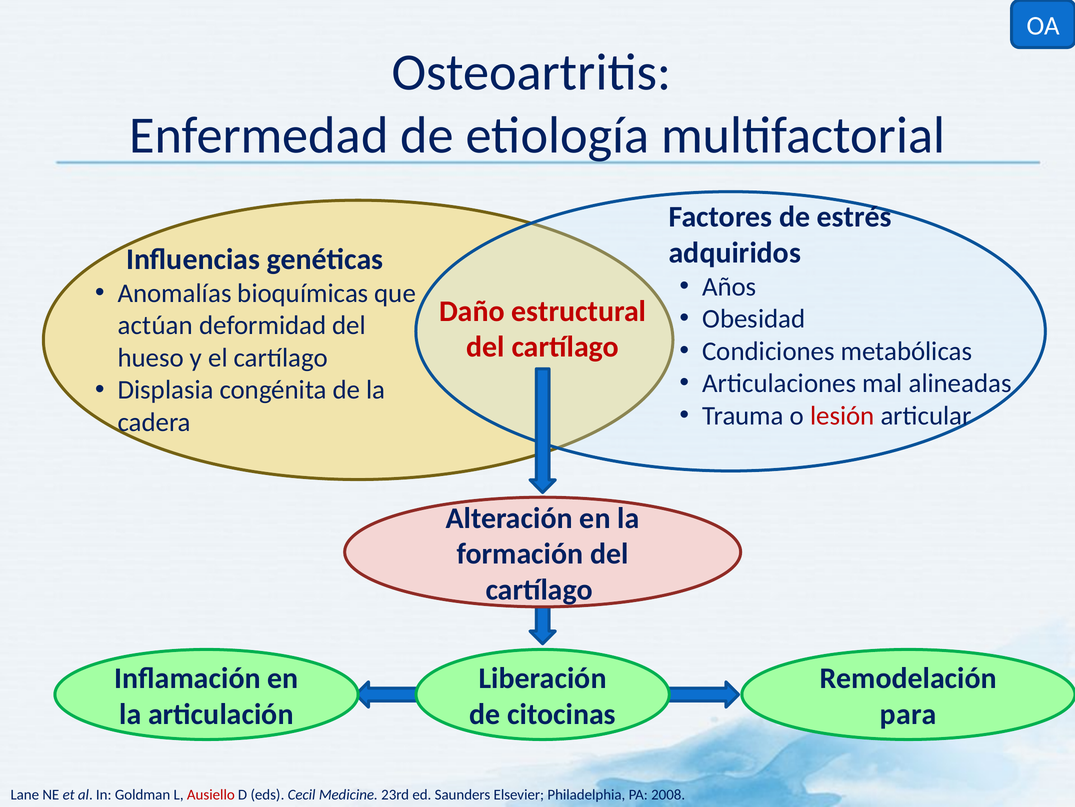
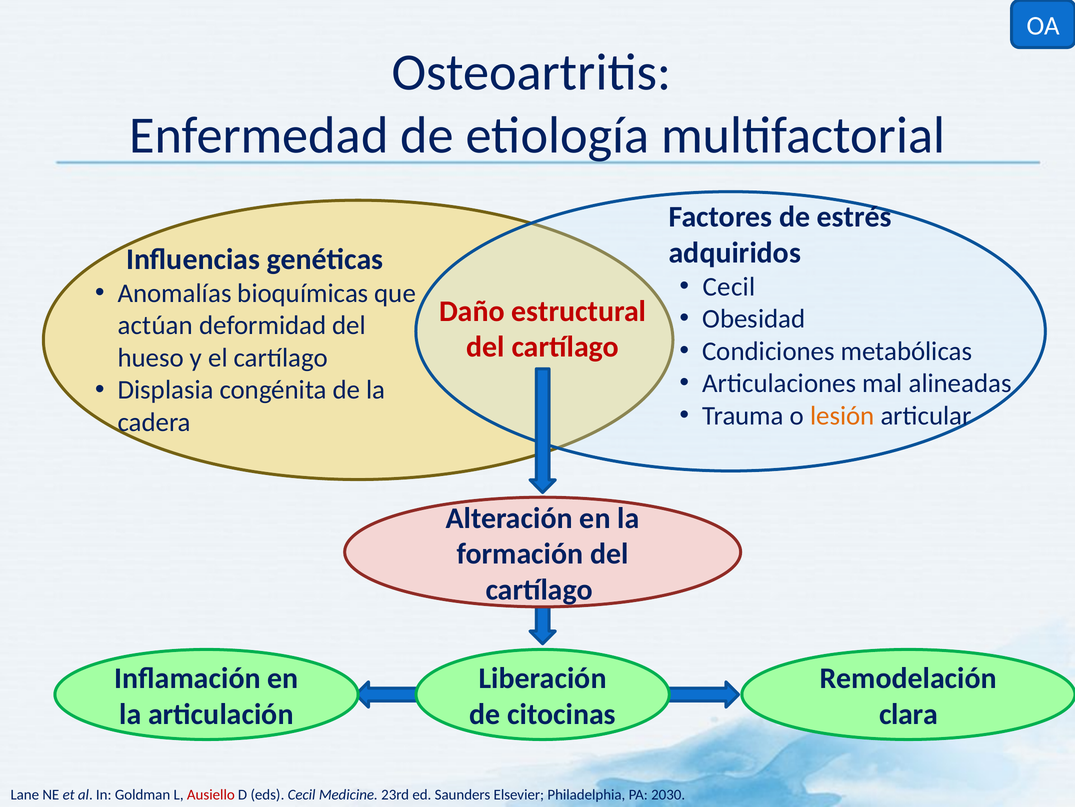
Años: Años -> Cecil (729, 286)
lesión colour: red -> orange (842, 415)
para: para -> clara (909, 714)
2008: 2008 -> 2030 (668, 794)
